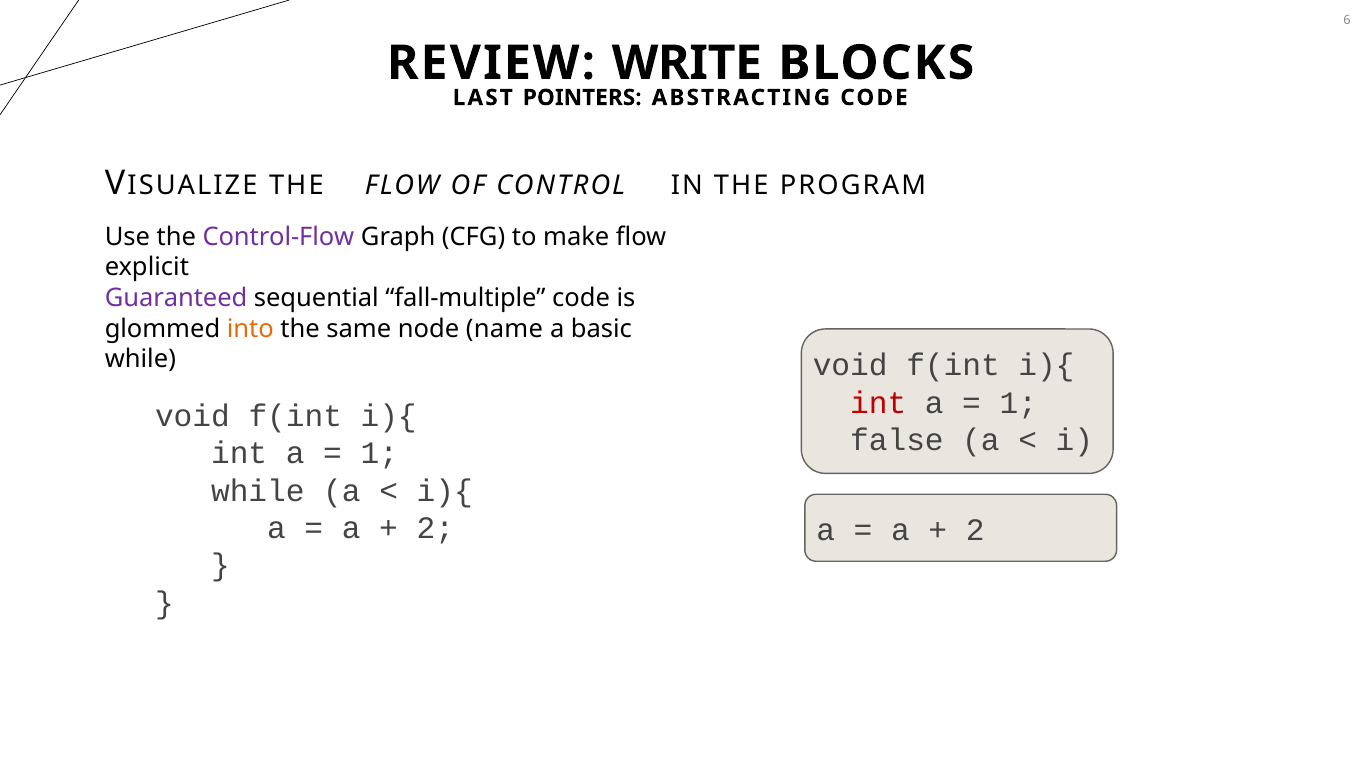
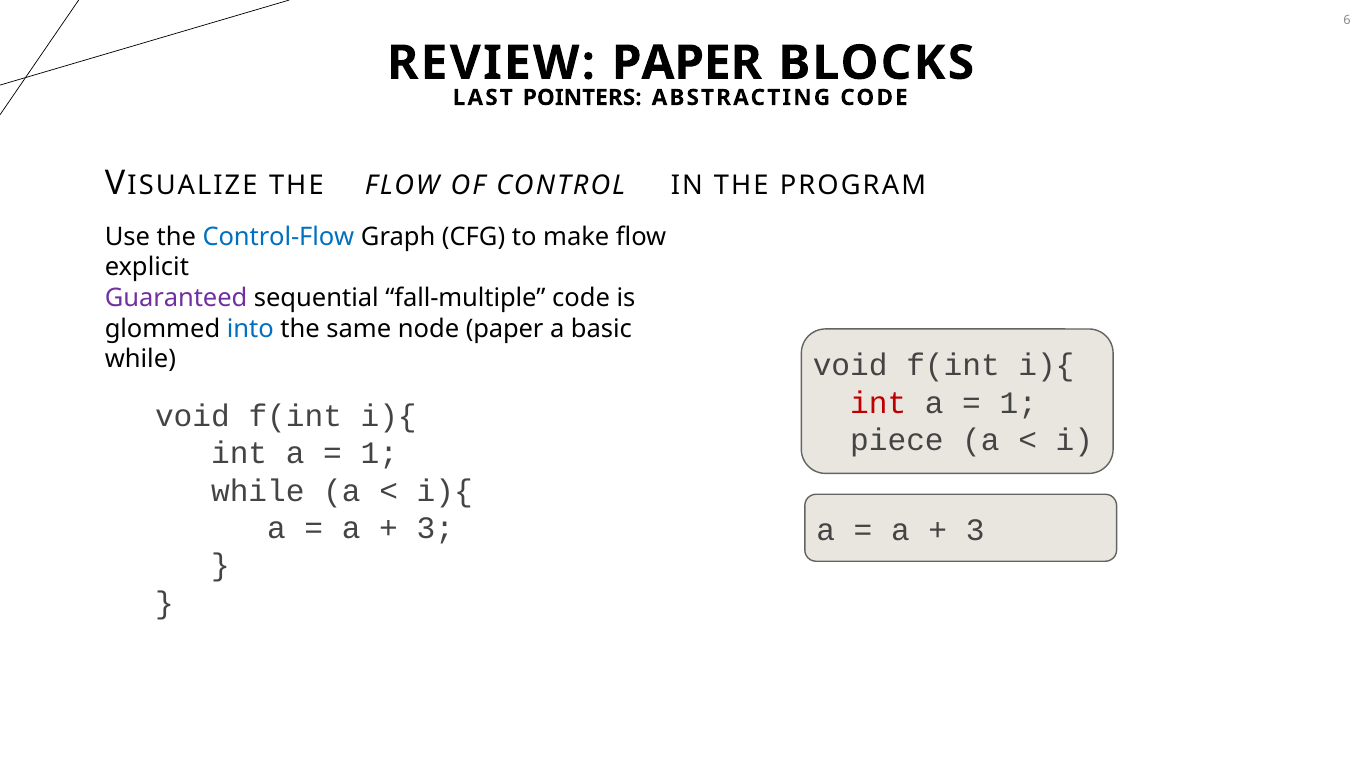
WRITE: WRITE -> PAPER (687, 63)
Control-Flow colour: purple -> blue (278, 237)
into colour: orange -> blue (250, 329)
node name: name -> paper (505, 329)
false: false -> piece (897, 440)
2: 2 -> 3 (435, 528)
2: 2 -> 3 (975, 531)
